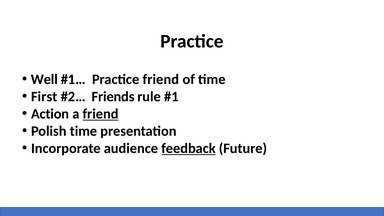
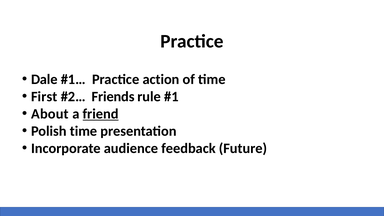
Well: Well -> Dale (44, 79)
Practice friend: friend -> action (161, 79)
Action: Action -> About (50, 114)
feedback underline: present -> none (189, 148)
